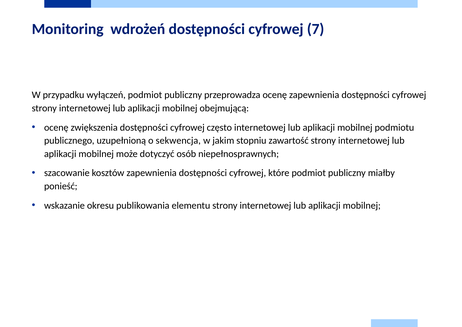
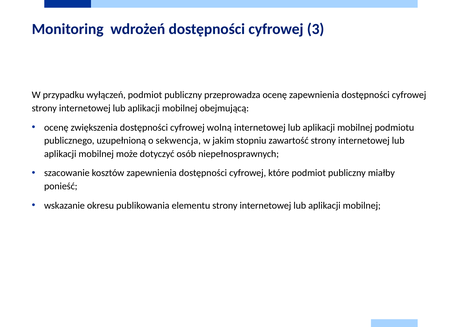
7: 7 -> 3 (316, 29)
często: często -> wolną (219, 127)
